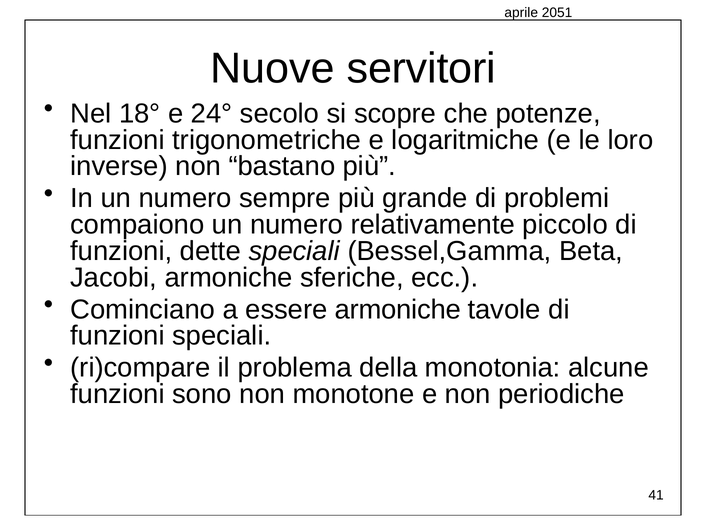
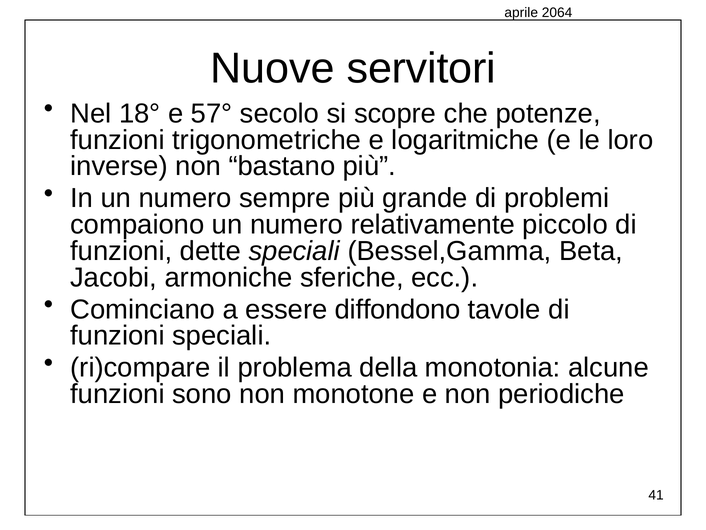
2051: 2051 -> 2064 (557, 13)
24°: 24° -> 57° (212, 113)
essere armoniche: armoniche -> diffondono (398, 309)
